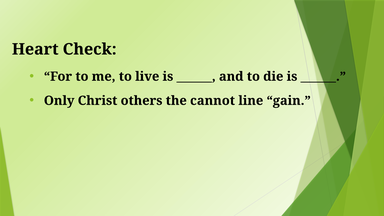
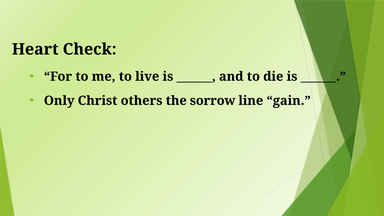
cannot: cannot -> sorrow (213, 101)
